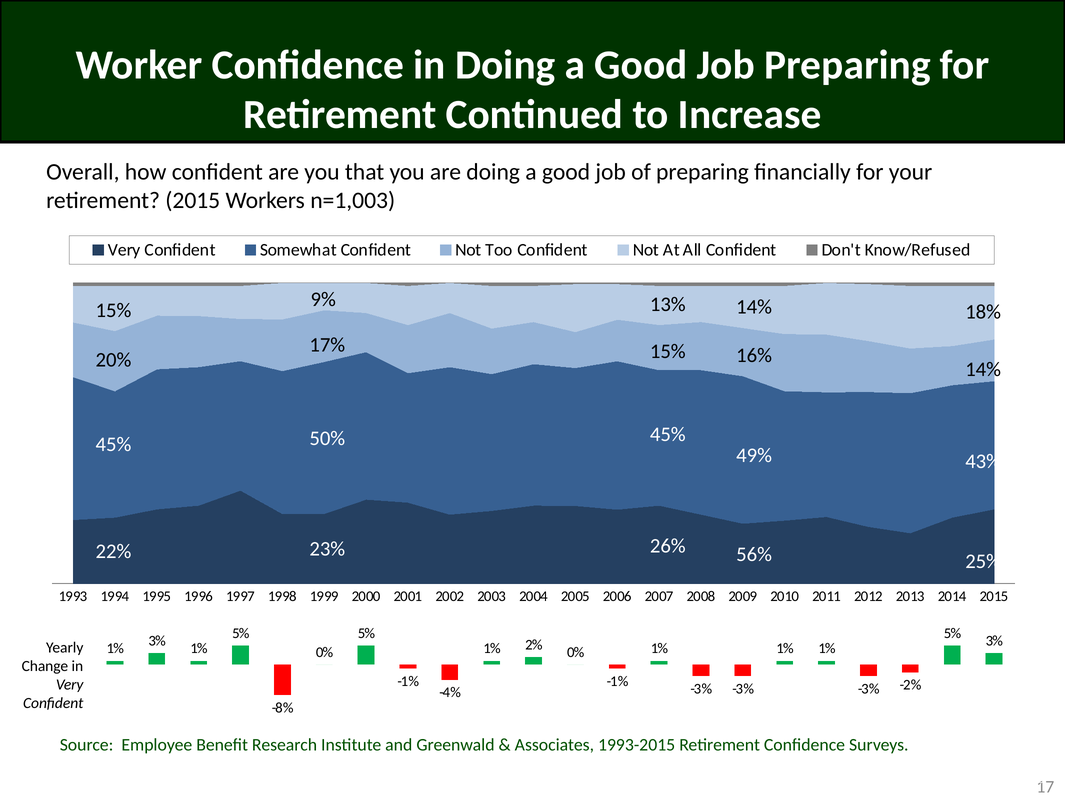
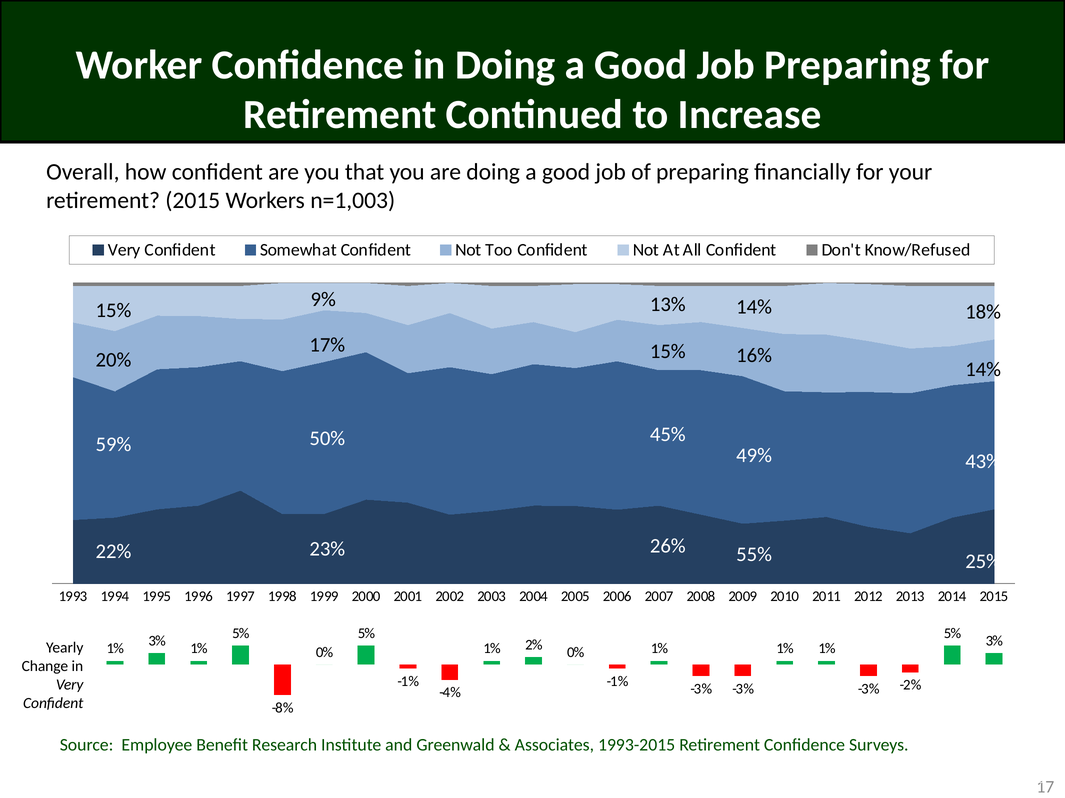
45%: 45% -> 59% (113, 445)
56%: 56% -> 55% (754, 555)
